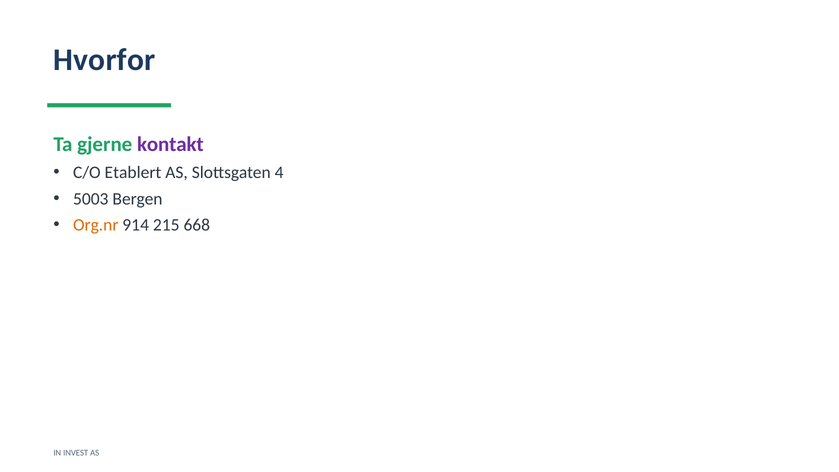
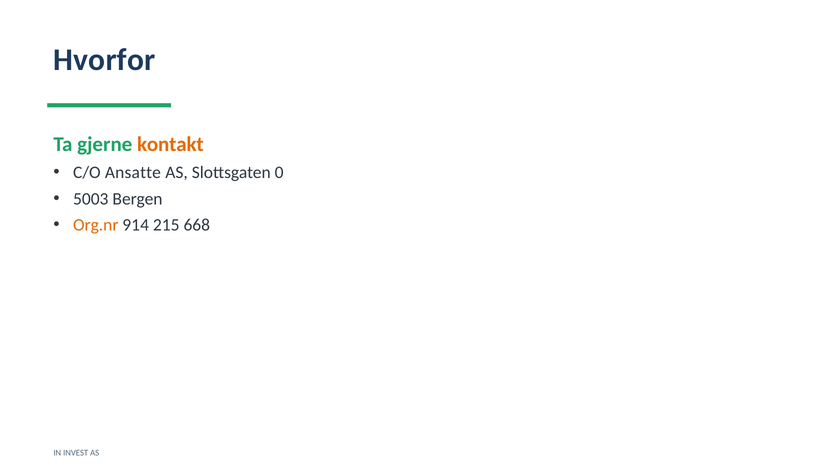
kontakt colour: purple -> orange (170, 144)
Etablert: Etablert -> Ansatte (133, 173)
4: 4 -> 0 (279, 173)
